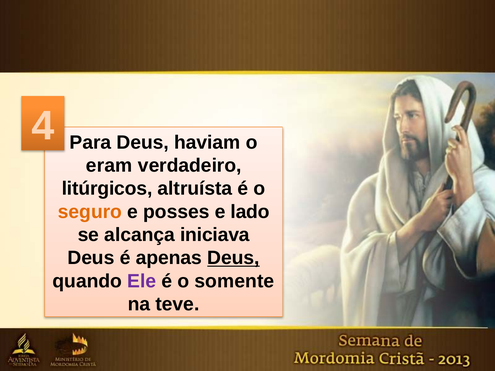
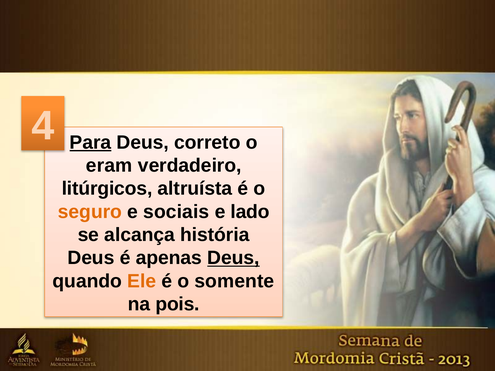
Para underline: none -> present (90, 142)
haviam: haviam -> correto (207, 142)
posses: posses -> sociais (176, 212)
iniciava: iniciava -> história (215, 235)
Ele colour: purple -> orange (142, 281)
teve: teve -> pois (178, 304)
